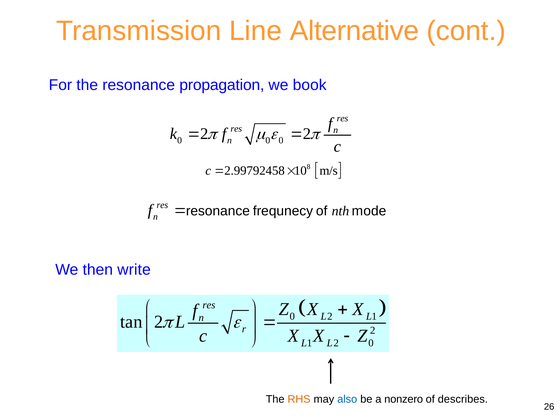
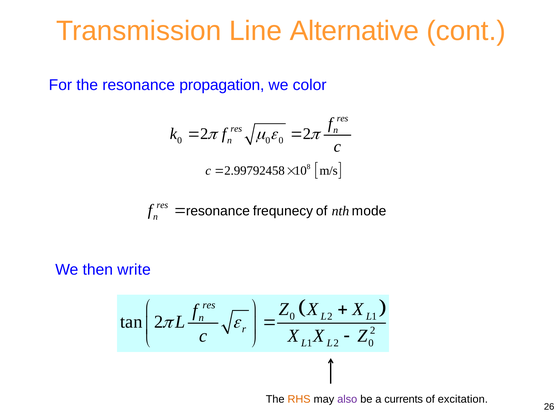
book: book -> color (310, 85)
also colour: blue -> purple (347, 399)
nonzero: nonzero -> currents (404, 399)
describes: describes -> excitation (463, 399)
